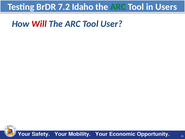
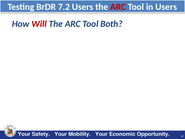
7.2 Idaho: Idaho -> Users (83, 7)
ARC colour: green -> red (118, 7)
User: User -> Both (111, 24)
